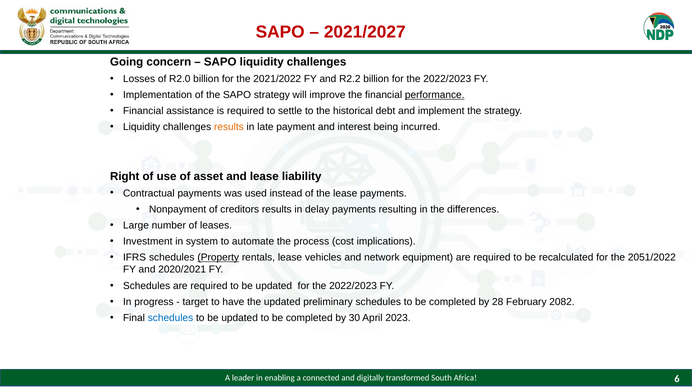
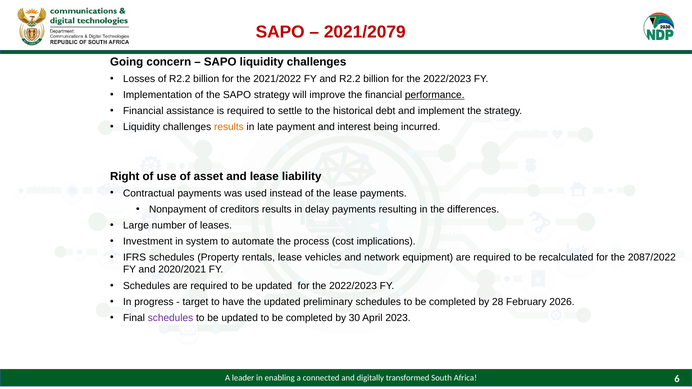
2021/2027: 2021/2027 -> 2021/2079 (365, 32)
of R2.0: R2.0 -> R2.2 (180, 79)
Property underline: present -> none (218, 258)
2051/2022: 2051/2022 -> 2087/2022 (652, 258)
2082: 2082 -> 2026 (562, 302)
schedules colour: blue -> purple (171, 318)
